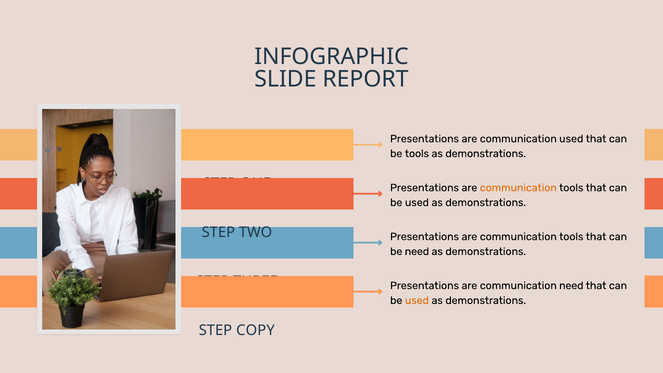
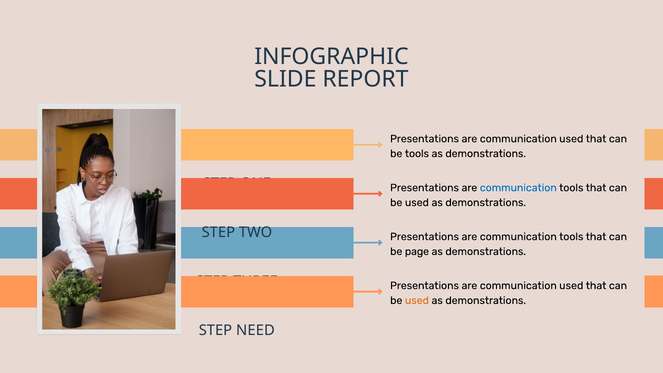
communication colour: orange -> blue (518, 188)
be need: need -> page (417, 251)
need: need -> used (571, 286)
COPY: COPY -> NEED (255, 330)
